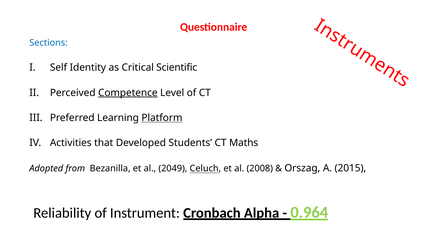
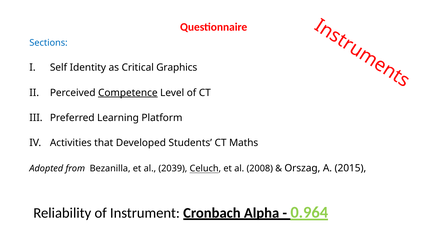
Scientific: Scientific -> Graphics (177, 67)
Platform underline: present -> none (162, 118)
2049: 2049 -> 2039 (173, 168)
